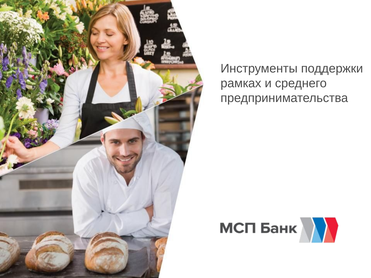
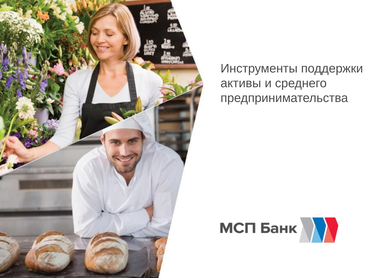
рамках: рамках -> активы (241, 83)
